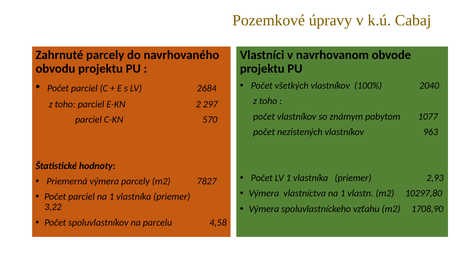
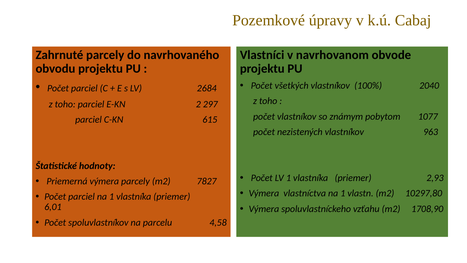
570: 570 -> 615 (210, 119)
3,22: 3,22 -> 6,01 (53, 207)
